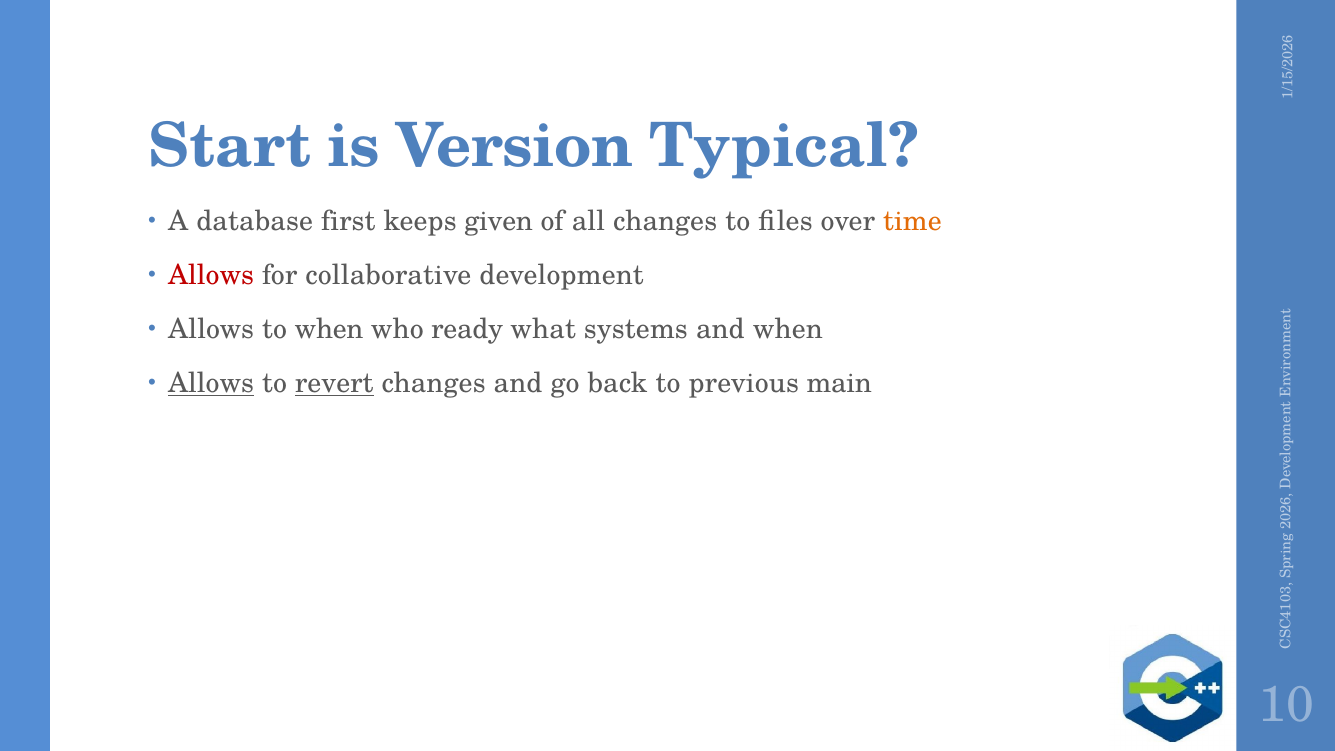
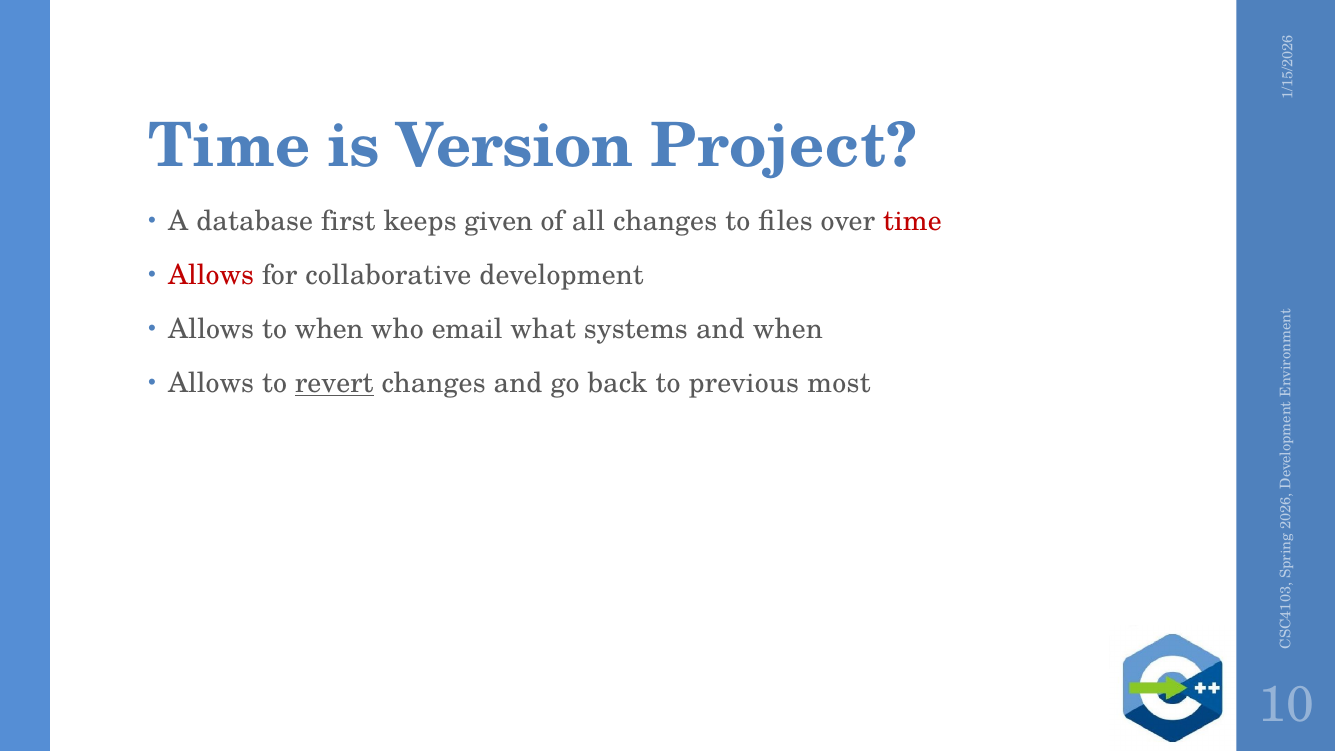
Start: Start -> Time (229, 147)
Typical: Typical -> Project (784, 147)
time colour: orange -> red (912, 221)
ready: ready -> email (467, 329)
Allows underline: present -> none (211, 383)
main: main -> most (839, 383)
